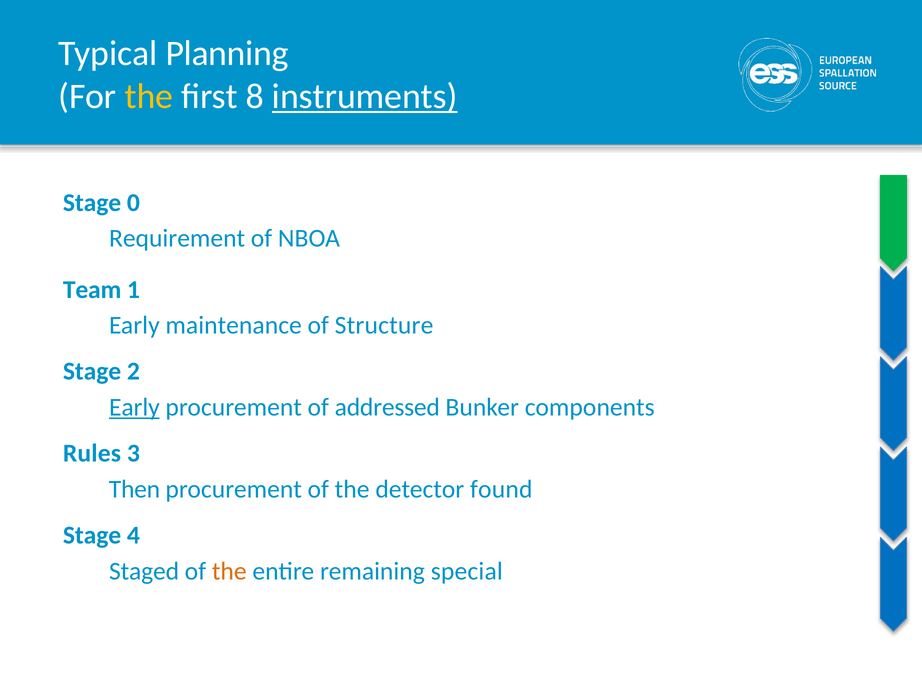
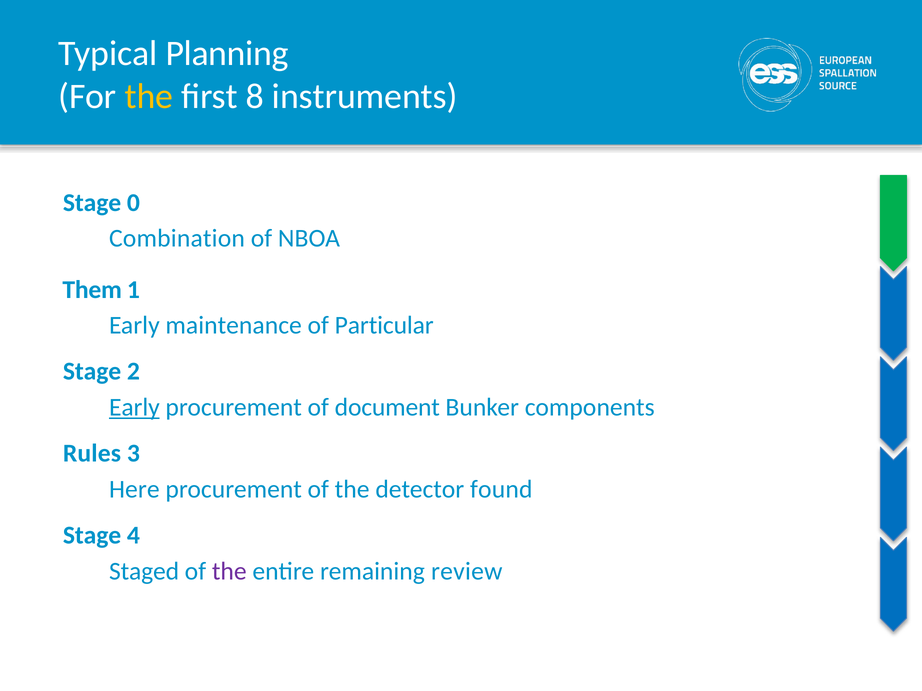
instruments underline: present -> none (365, 97)
Requirement: Requirement -> Combination (177, 239)
Team: Team -> Them (92, 290)
Structure: Structure -> Particular (384, 326)
addressed: addressed -> document (387, 408)
Then: Then -> Here (134, 490)
the colour: orange -> purple (229, 572)
special: special -> review (467, 572)
